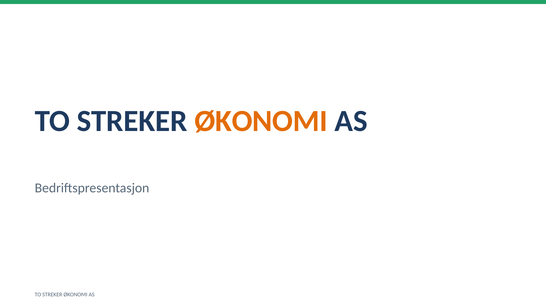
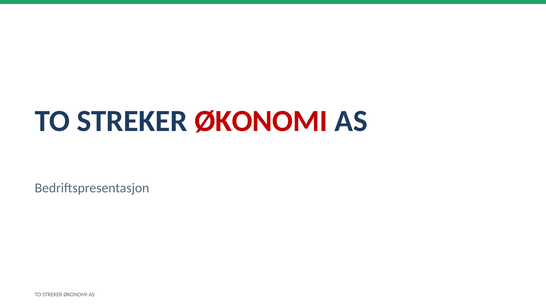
ØKONOMI colour: orange -> red (261, 121)
